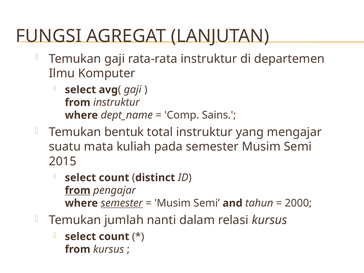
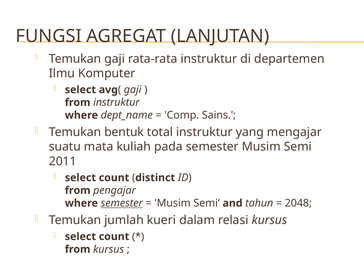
2015: 2015 -> 2011 (63, 161)
from underline: present -> none (78, 190)
2000: 2000 -> 2048 (298, 203)
nanti: nanti -> kueri (161, 220)
